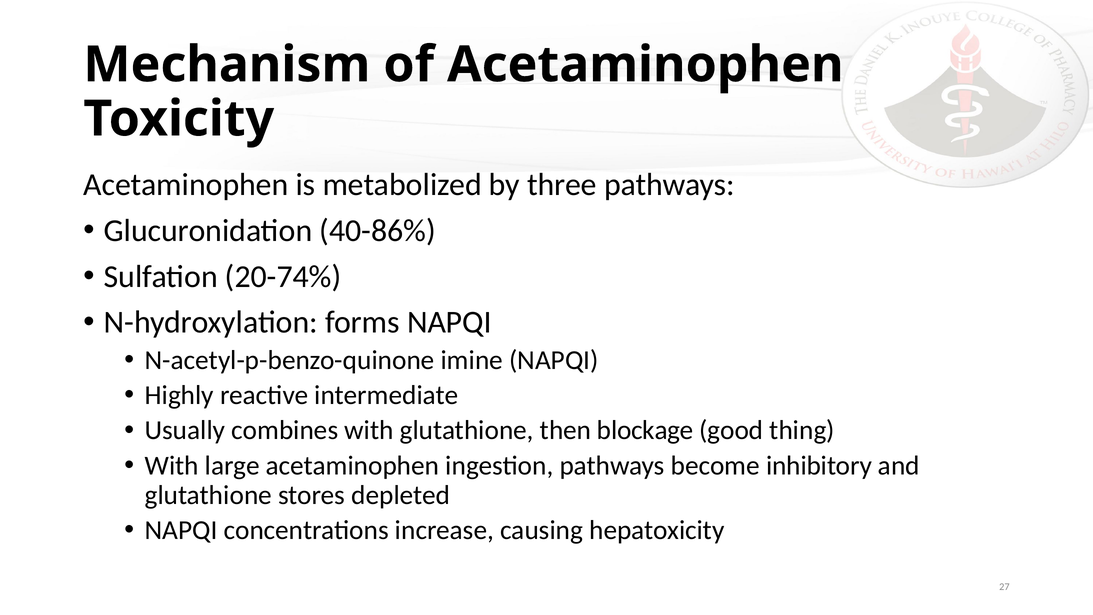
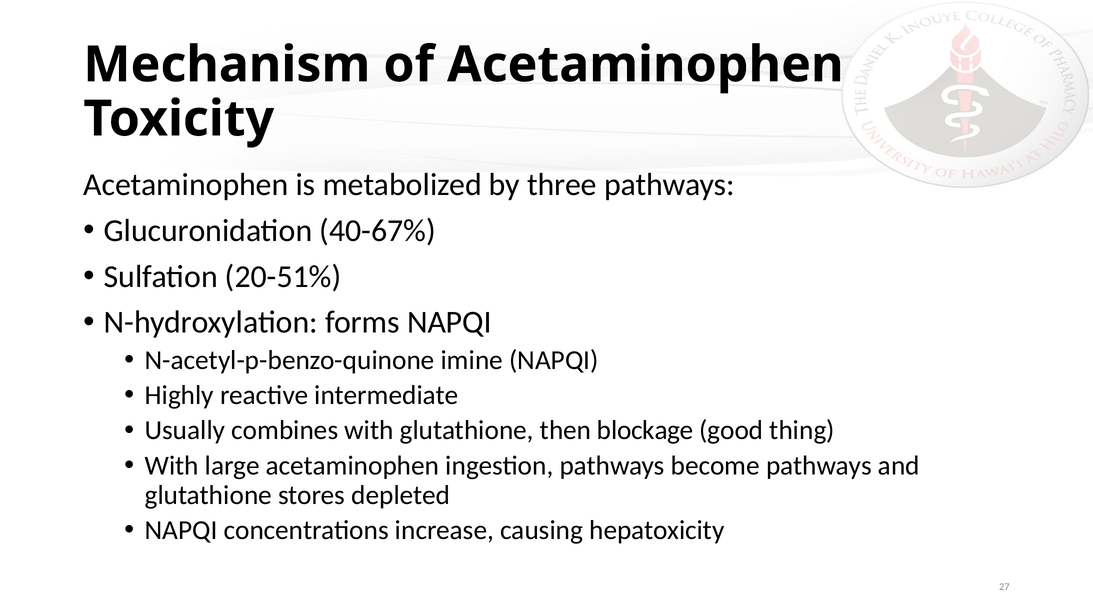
40-86%: 40-86% -> 40-67% (378, 231)
20-74%: 20-74% -> 20-51% (283, 276)
become inhibitory: inhibitory -> pathways (819, 465)
